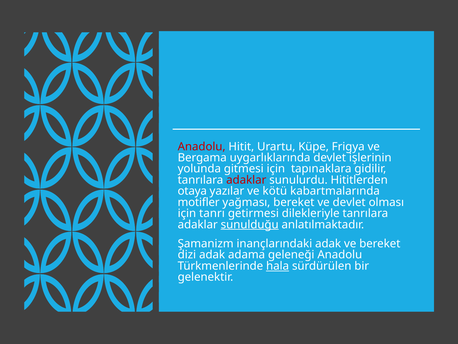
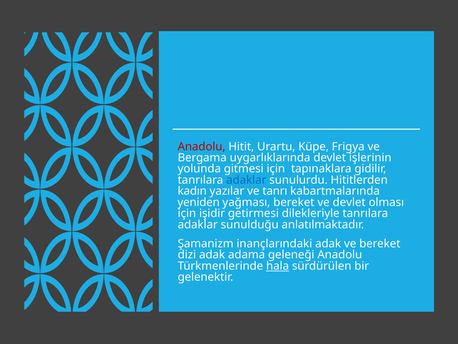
adaklar colour: red -> blue (246, 180)
otaya: otaya -> kadın (192, 191)
kötü: kötü -> tanrı (275, 191)
motifler: motifler -> yeniden (199, 202)
tanrı: tanrı -> işidir (212, 213)
sunulduğu underline: present -> none (250, 224)
